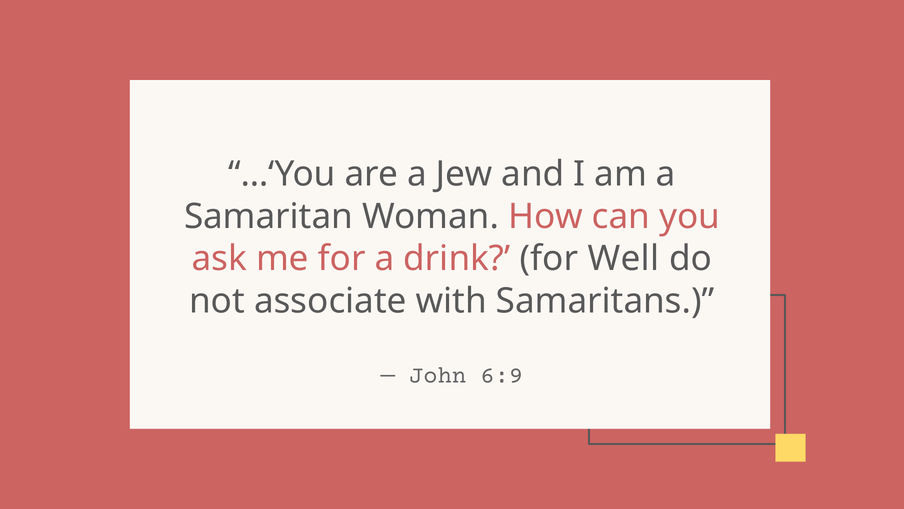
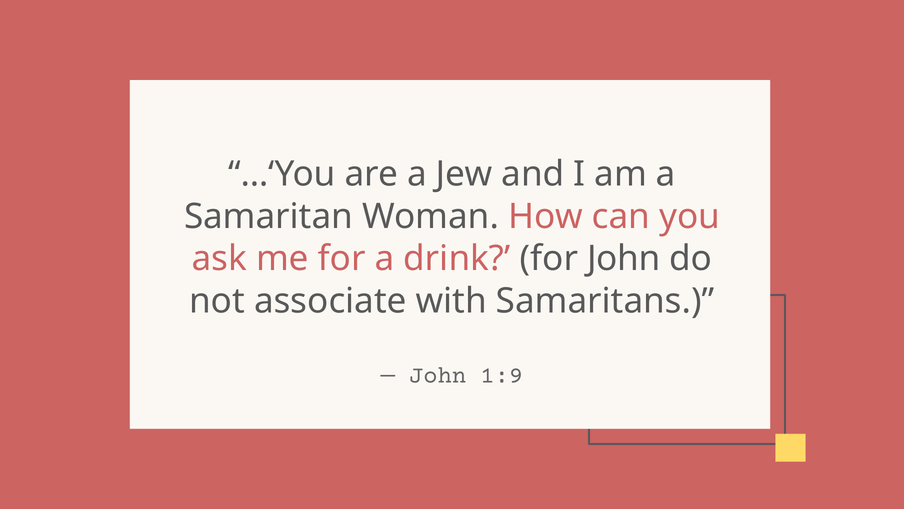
for Well: Well -> John (624, 258)
6:9: 6:9 -> 1:9 (502, 375)
